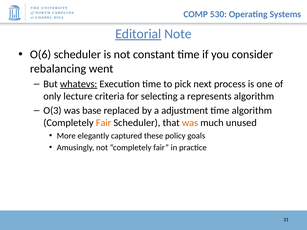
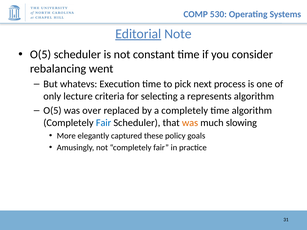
O(6: O(6 -> O(5 (41, 55)
whatevs underline: present -> none (79, 84)
O(3: O(3 -> O(5 (52, 111)
base: base -> over (92, 111)
a adjustment: adjustment -> completely (185, 111)
Fair colour: orange -> blue (104, 123)
unused: unused -> slowing (241, 123)
